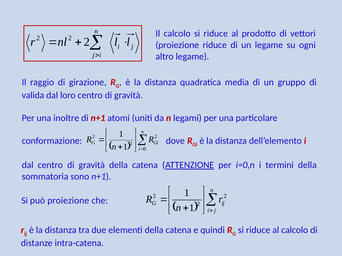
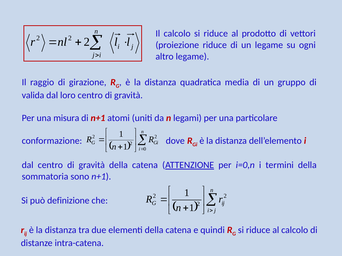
inoltre: inoltre -> misura (66, 118)
può proiezione: proiezione -> definizione (68, 201)
